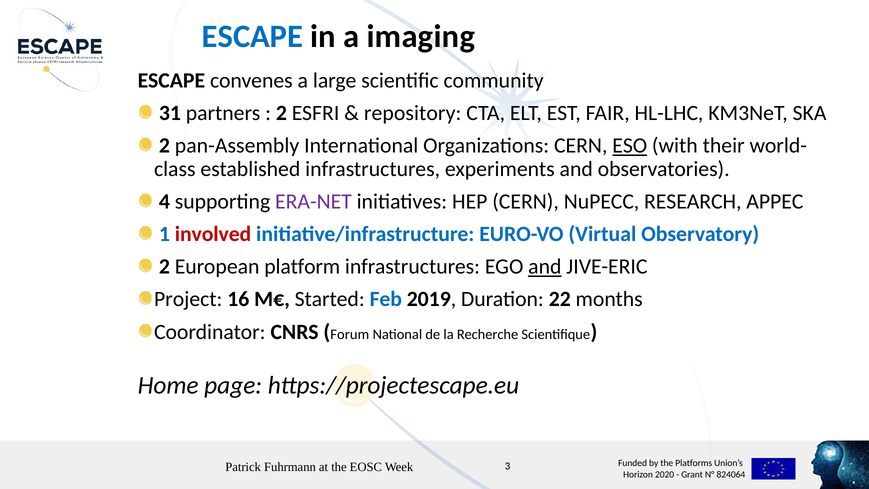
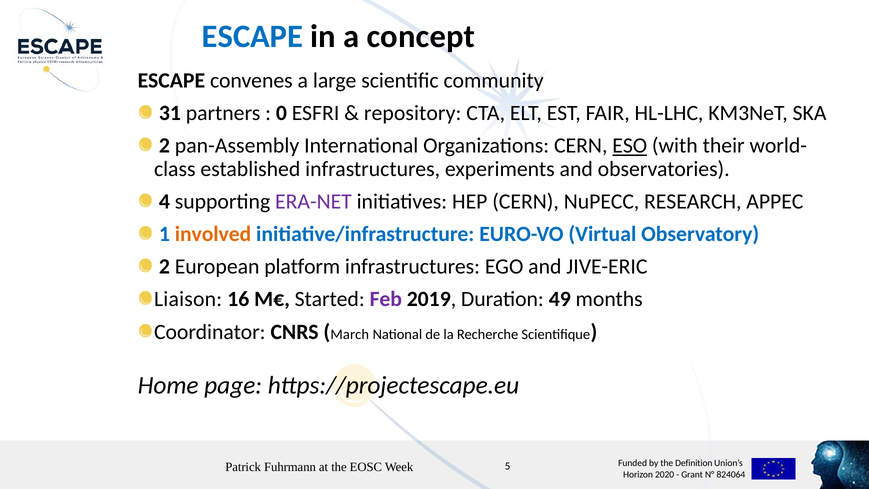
imaging: imaging -> concept (421, 37)
2: 2 -> 0 (281, 113)
involved colour: red -> orange (213, 234)
and underline: present -> none (545, 267)
Project: Project -> Liaison (188, 299)
Feb colour: blue -> purple (386, 299)
22: 22 -> 49 (560, 299)
Forum: Forum -> March (350, 334)
Platforms: Platforms -> Definition (694, 463)
3: 3 -> 5 (508, 466)
